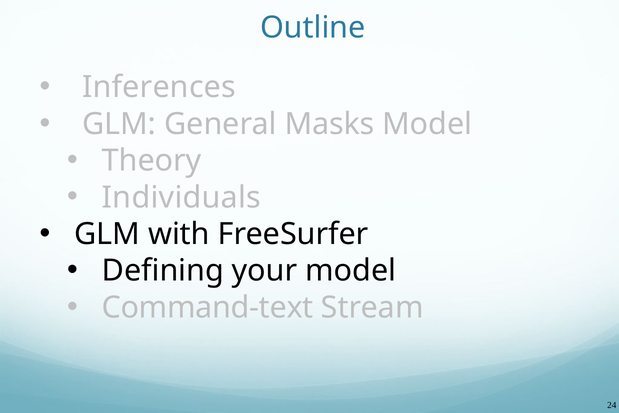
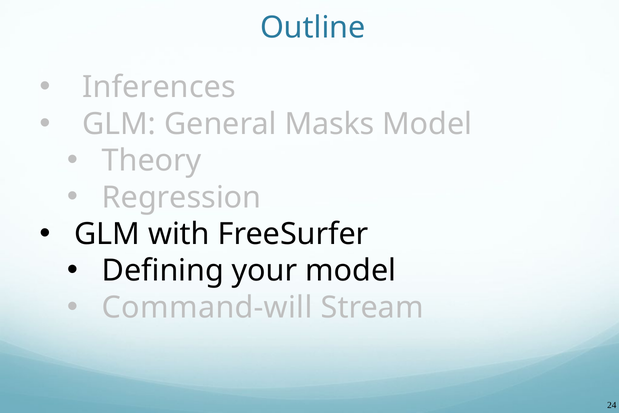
Individuals: Individuals -> Regression (182, 197)
Command-text: Command-text -> Command-will (207, 307)
